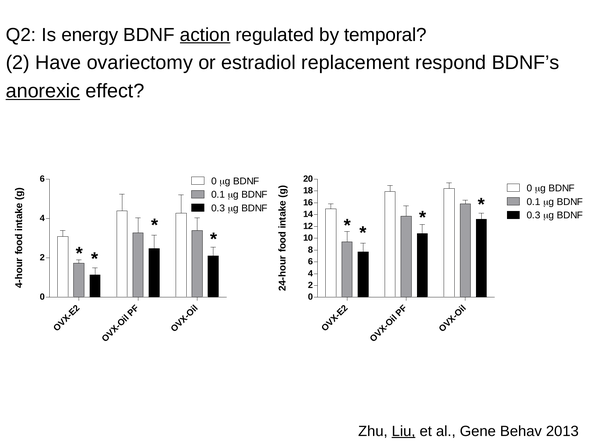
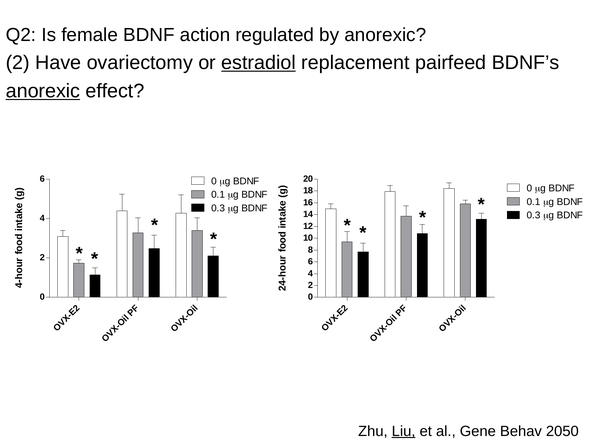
energy: energy -> female (90, 35)
action underline: present -> none (205, 35)
by temporal: temporal -> anorexic (385, 35)
estradiol underline: none -> present (259, 63)
respond: respond -> pairfeed (451, 63)
2013: 2013 -> 2050 (562, 431)
